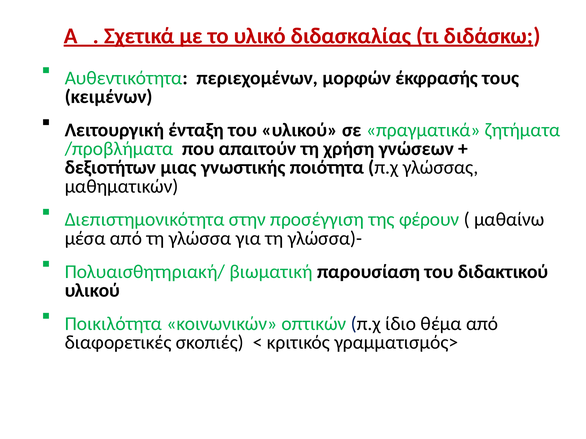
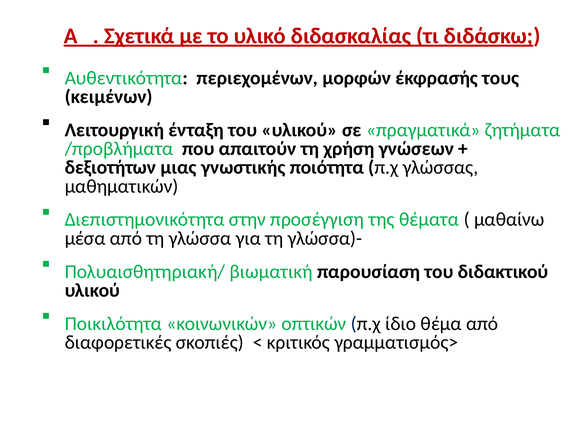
φέρουν: φέρουν -> θέματα (429, 220)
